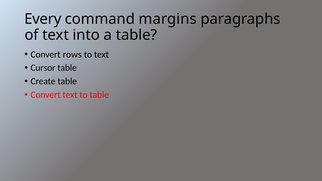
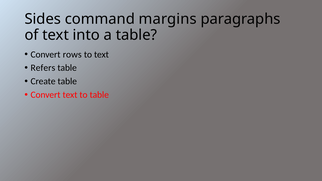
Every: Every -> Sides (43, 19)
Cursor: Cursor -> Refers (43, 68)
